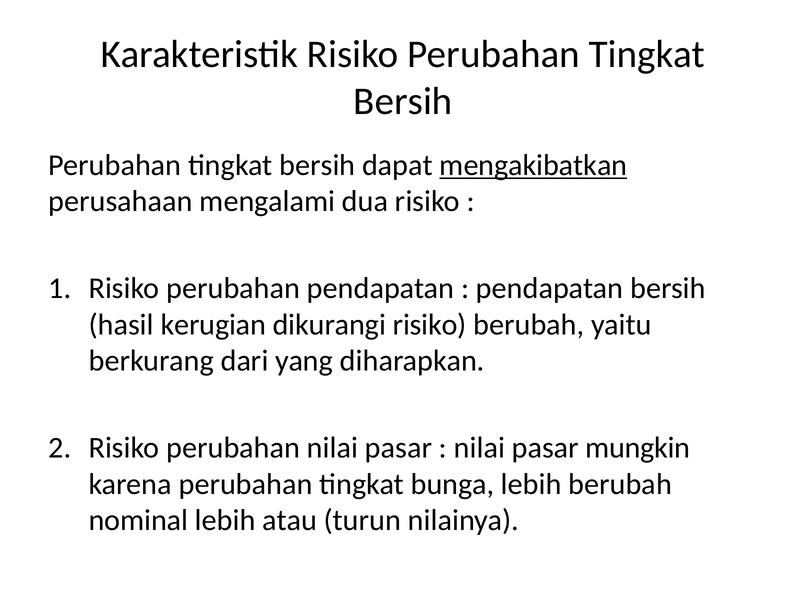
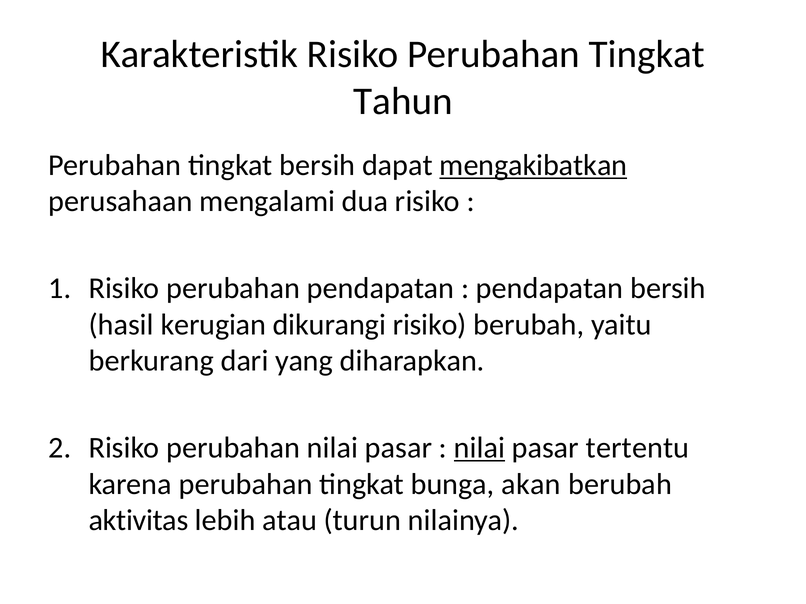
Bersih: Bersih -> Tahun (403, 101)
nilai underline: none -> present (479, 448)
mungkin: mungkin -> tertentu (638, 448)
bunga lebih: lebih -> akan (531, 484)
nominal: nominal -> aktivitas (139, 521)
